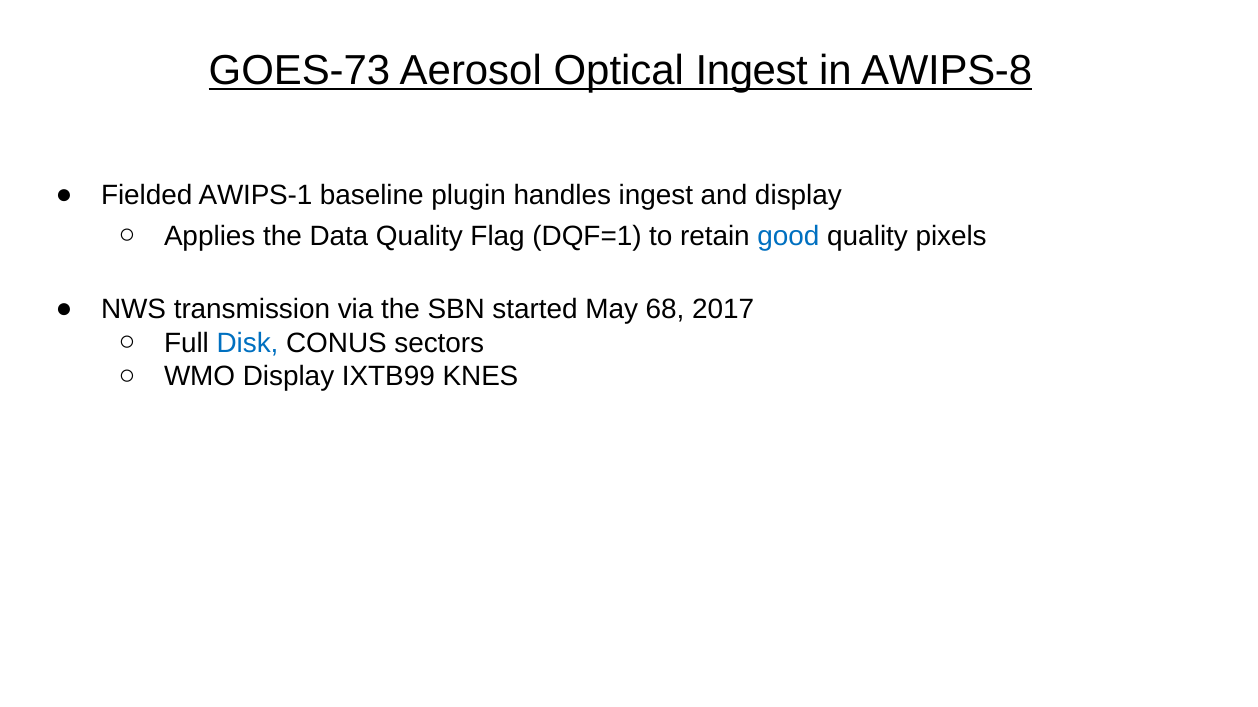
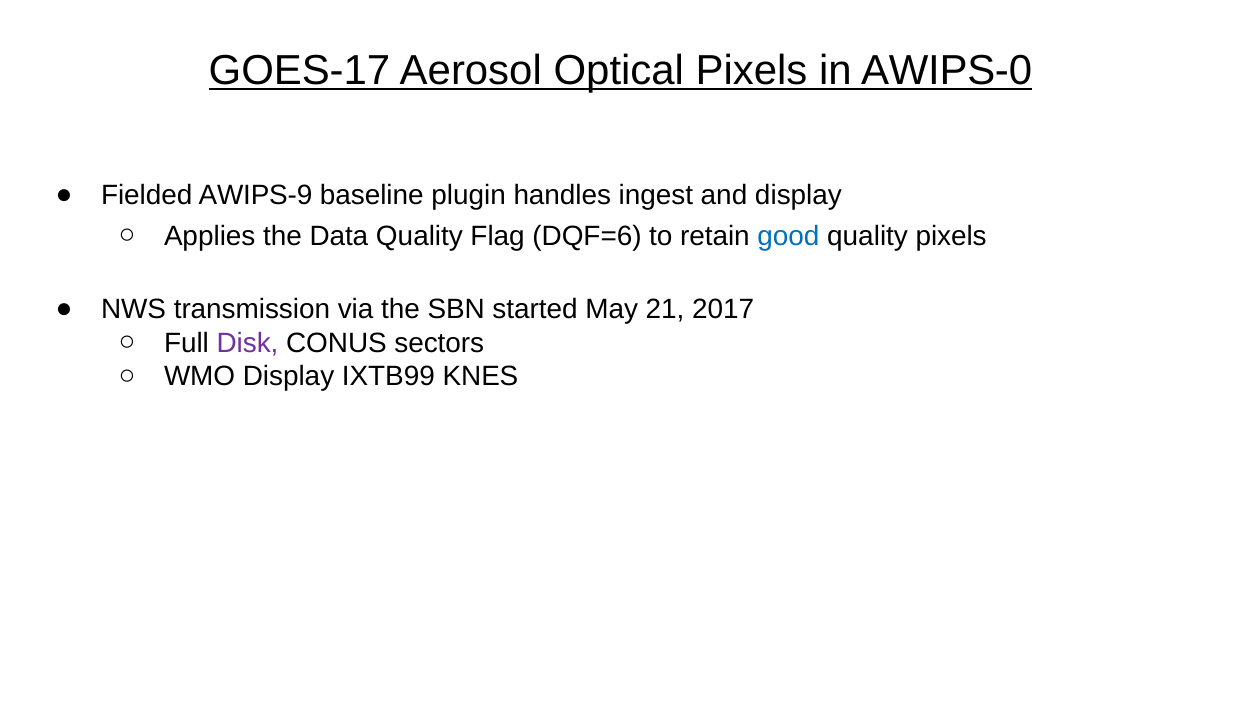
GOES-73: GOES-73 -> GOES-17 (300, 71)
Optical Ingest: Ingest -> Pixels (752, 71)
AWIPS-8: AWIPS-8 -> AWIPS-0 (947, 71)
AWIPS-1: AWIPS-1 -> AWIPS-9 (255, 196)
DQF=1: DQF=1 -> DQF=6 (587, 236)
68: 68 -> 21 (665, 310)
Disk colour: blue -> purple (248, 343)
